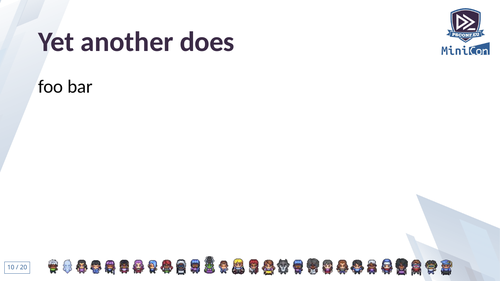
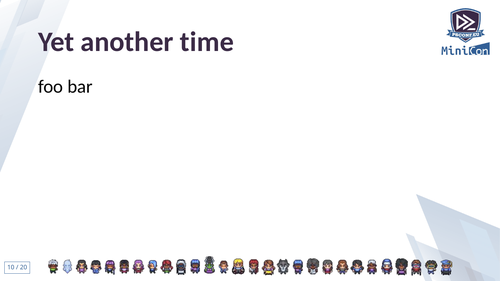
does: does -> time (207, 42)
